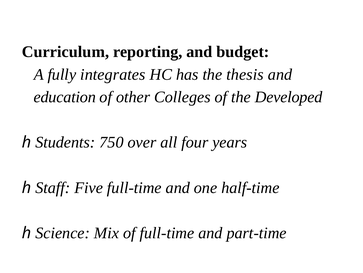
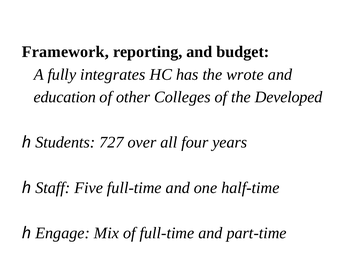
Curriculum: Curriculum -> Framework (65, 52)
thesis: thesis -> wrote (245, 74)
750: 750 -> 727 (111, 142)
Science: Science -> Engage (63, 232)
